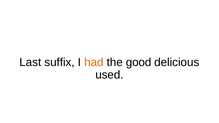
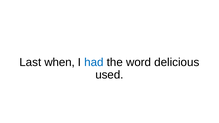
suffix: suffix -> when (60, 62)
had colour: orange -> blue (94, 62)
good: good -> word (139, 62)
